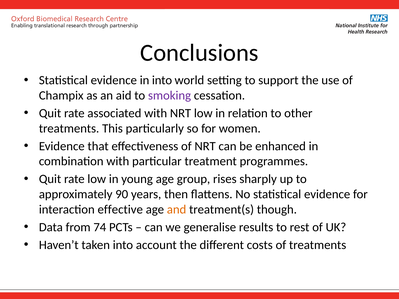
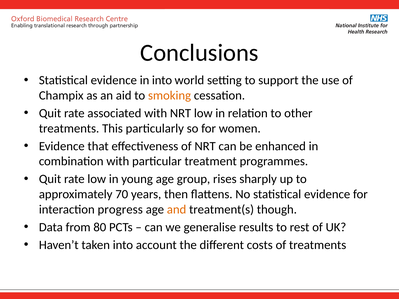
smoking colour: purple -> orange (170, 96)
90: 90 -> 70 (122, 194)
effective: effective -> progress (120, 210)
74: 74 -> 80 (100, 227)
